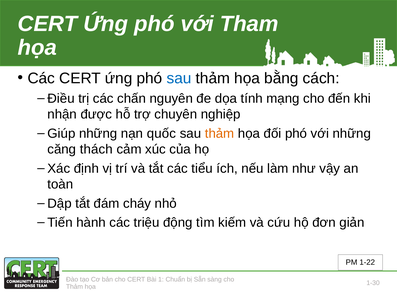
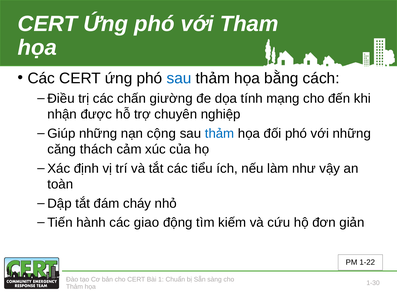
nguyên: nguyên -> giường (171, 99)
quốc: quốc -> cộng (161, 134)
thảm colour: orange -> blue (220, 134)
triệu: triệu -> giao (146, 223)
